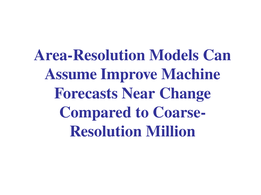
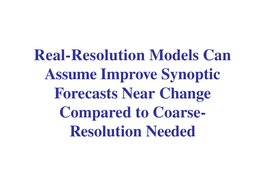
Area-Resolution: Area-Resolution -> Real-Resolution (90, 55)
Machine: Machine -> Synoptic (191, 74)
Million: Million -> Needed (171, 132)
